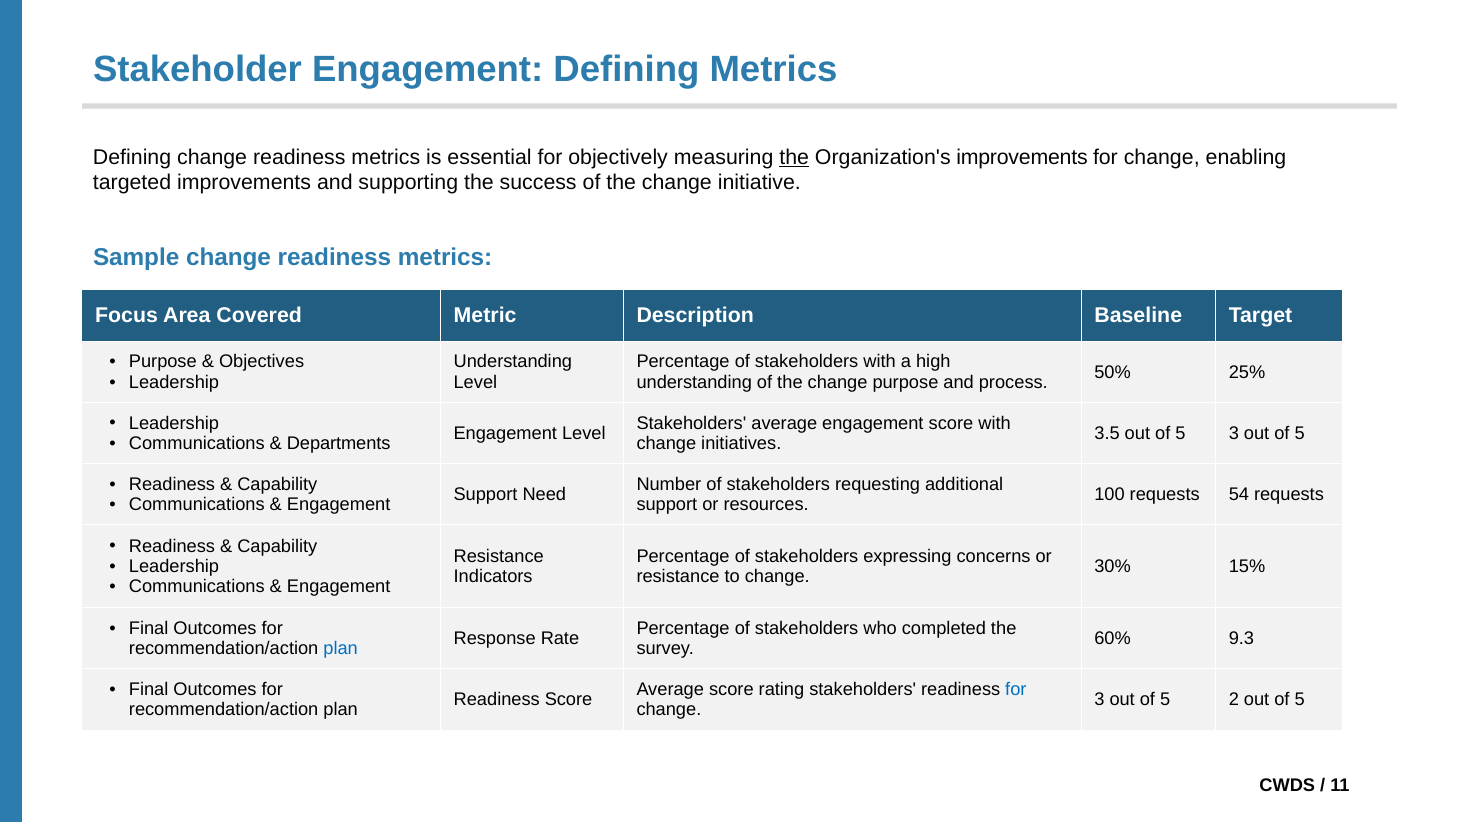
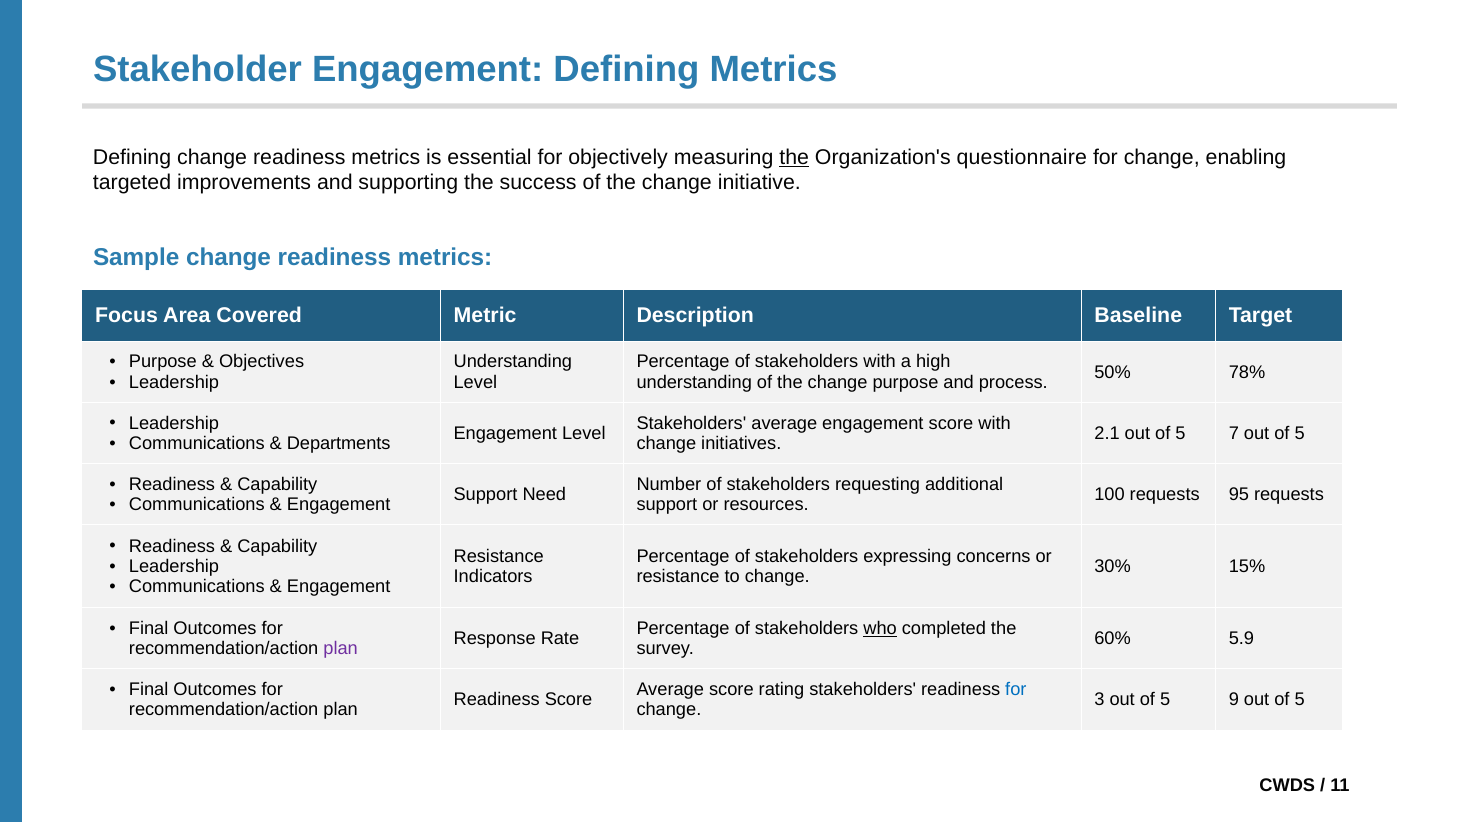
Organization's improvements: improvements -> questionnaire (1022, 157)
25%: 25% -> 78% (1247, 372)
3.5: 3.5 -> 2.1 (1107, 433)
5 3: 3 -> 7 (1234, 433)
54: 54 -> 95 (1239, 494)
who underline: none -> present (880, 628)
9.3: 9.3 -> 5.9 (1241, 638)
plan colour: blue -> purple (341, 649)
2: 2 -> 9 (1234, 700)
